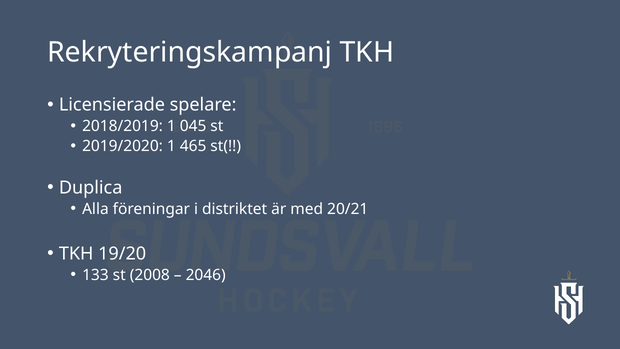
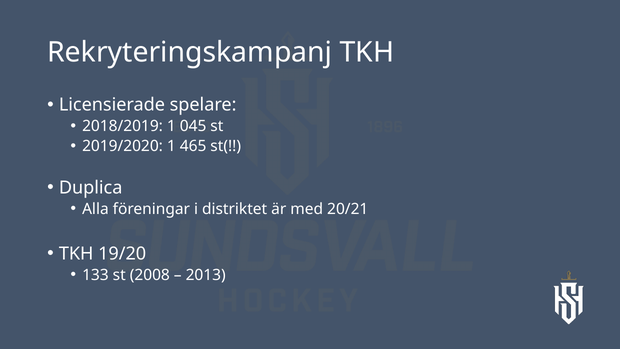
2046: 2046 -> 2013 (206, 275)
